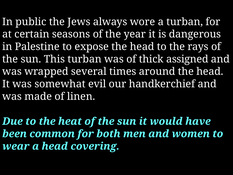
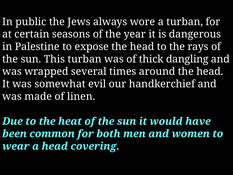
assigned: assigned -> dangling (187, 59)
